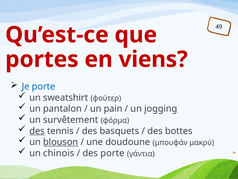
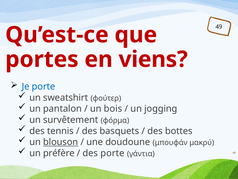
pain: pain -> bois (113, 108)
des underline: present -> none (37, 131)
chinois: chinois -> préfère (59, 153)
